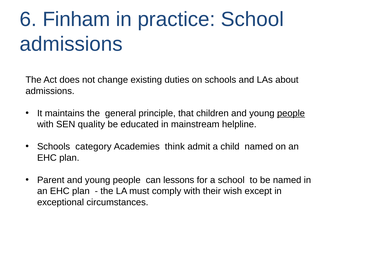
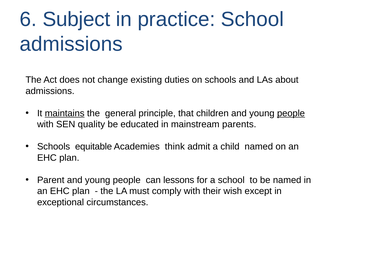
Finham: Finham -> Subject (76, 19)
maintains underline: none -> present (65, 113)
helpline: helpline -> parents (239, 124)
category: category -> equitable (94, 147)
